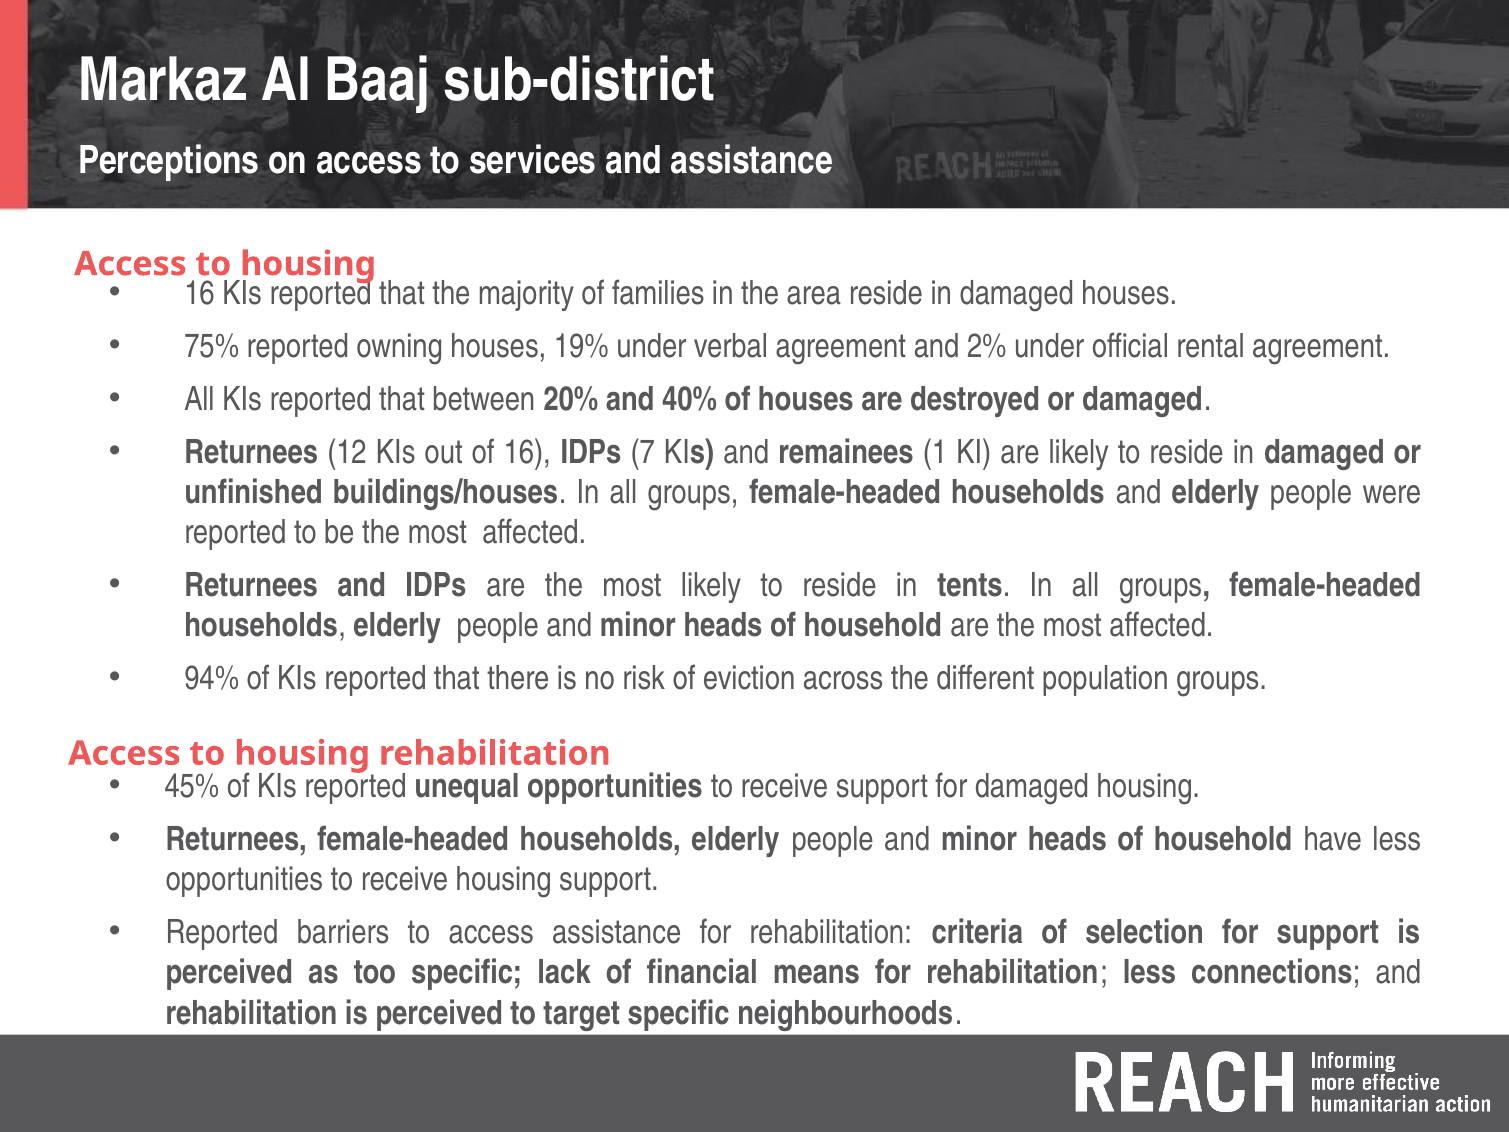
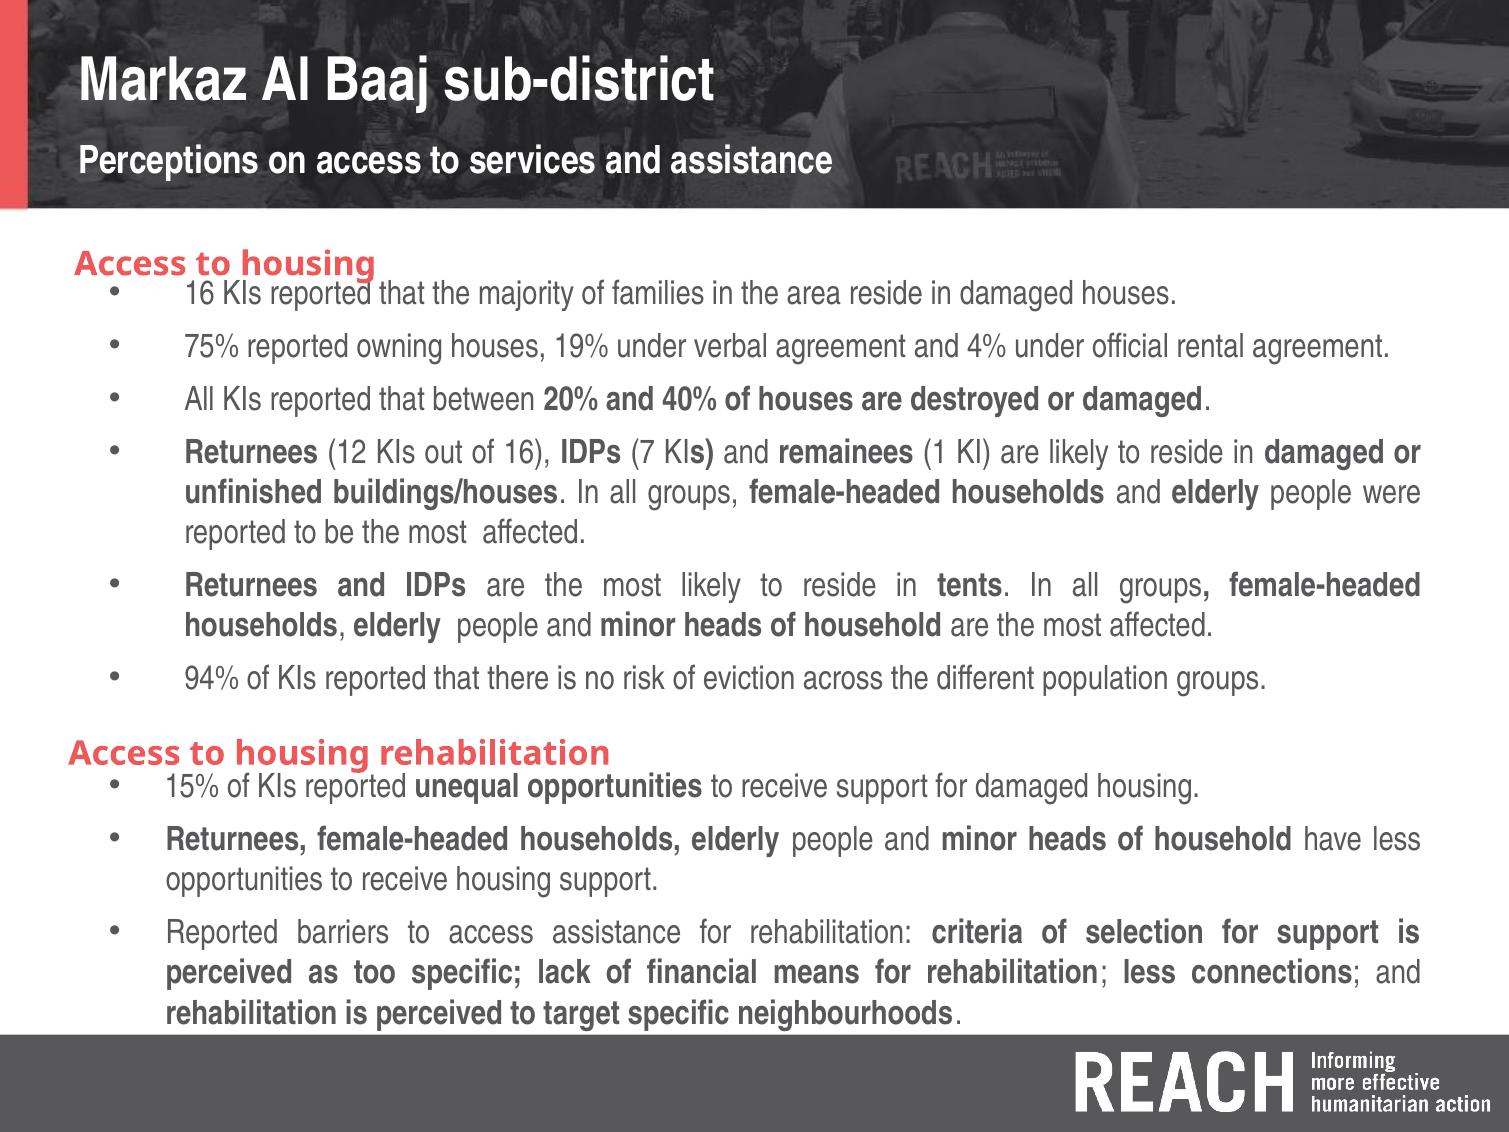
2%: 2% -> 4% (987, 346)
45%: 45% -> 15% (192, 786)
